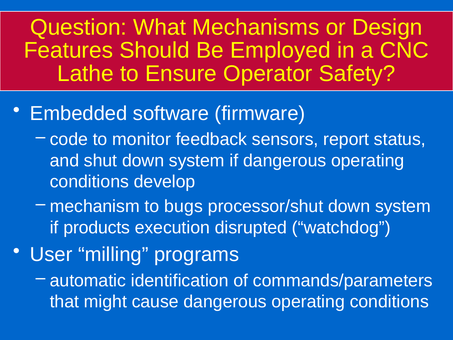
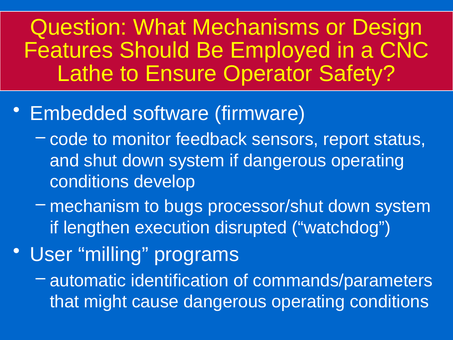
products: products -> lengthen (97, 227)
